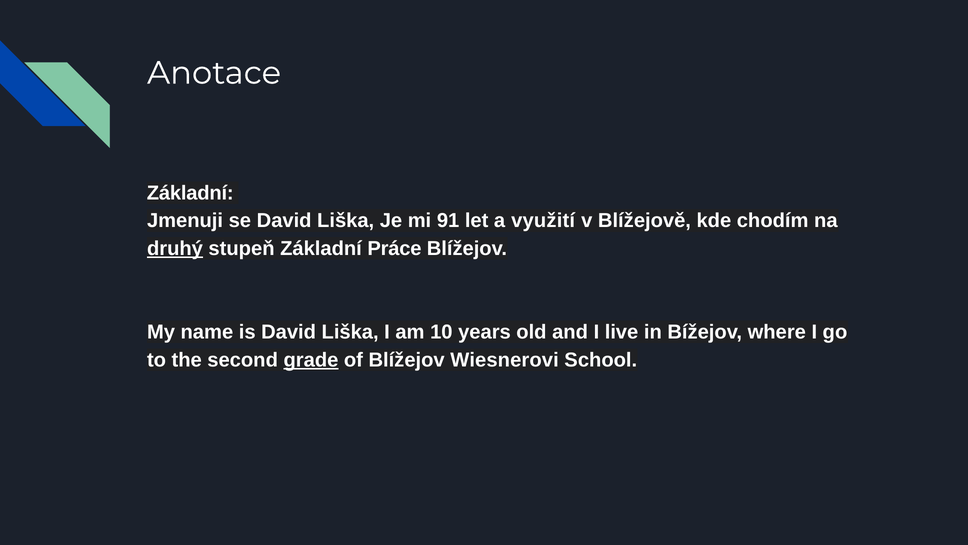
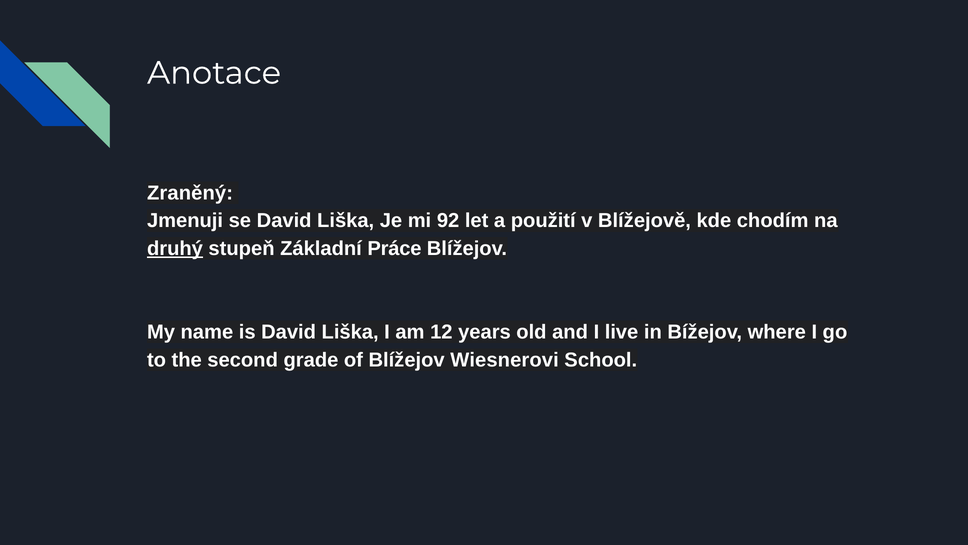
Základní: Základní -> Zraněný (190, 193)
91: 91 -> 92 (448, 221)
využití: využití -> použití (543, 221)
10: 10 -> 12 (441, 332)
grade underline: present -> none (311, 360)
